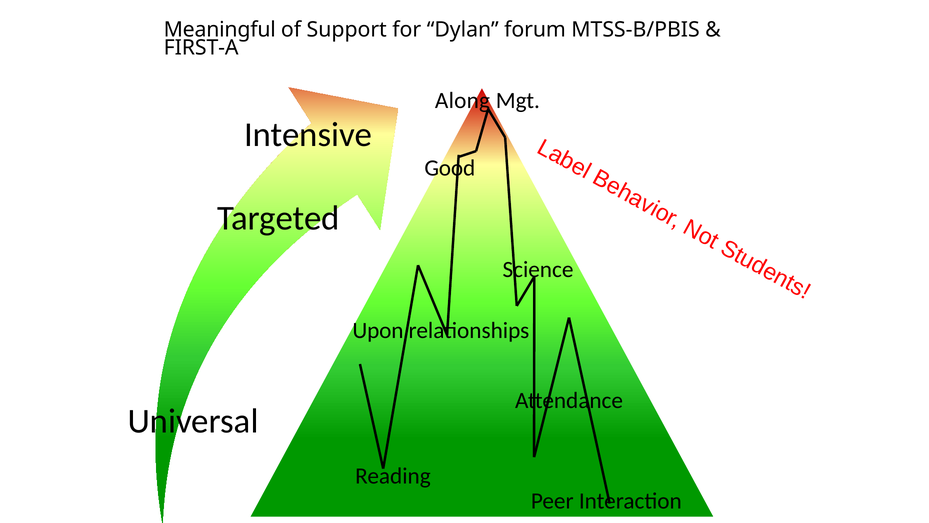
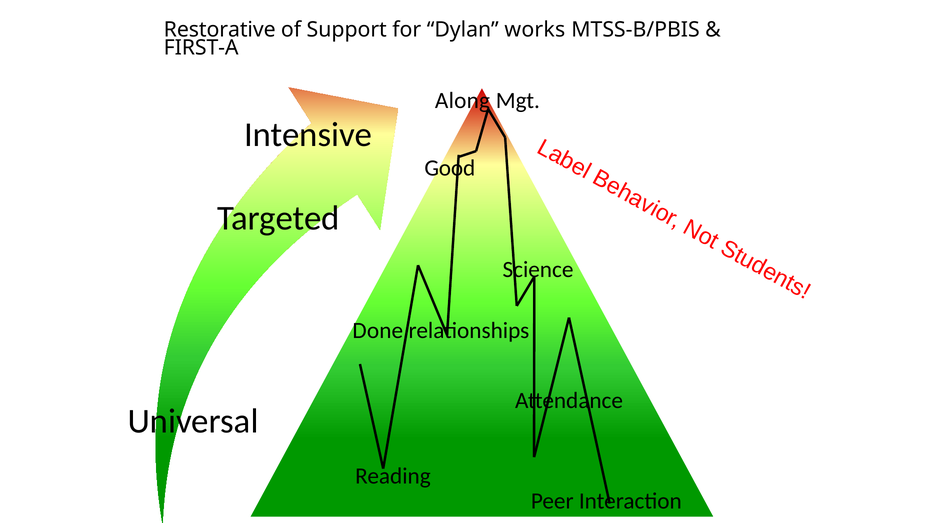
Meaningful: Meaningful -> Restorative (220, 30)
forum: forum -> works (535, 30)
Upon: Upon -> Done (378, 330)
